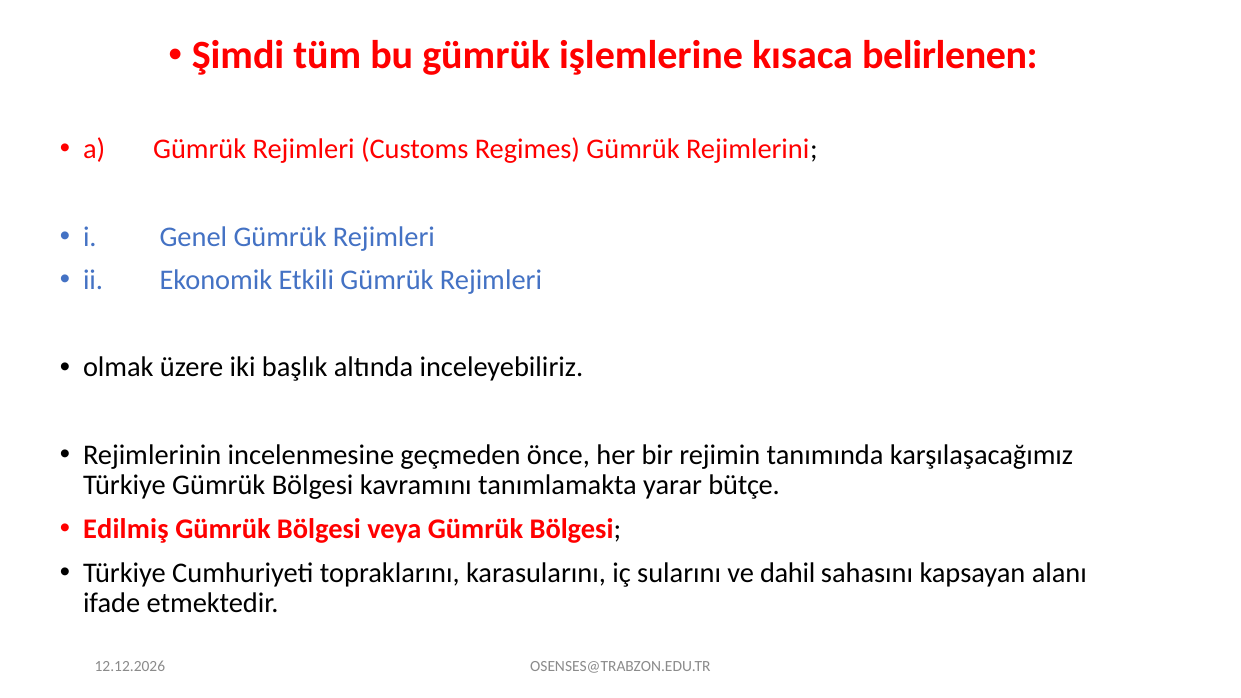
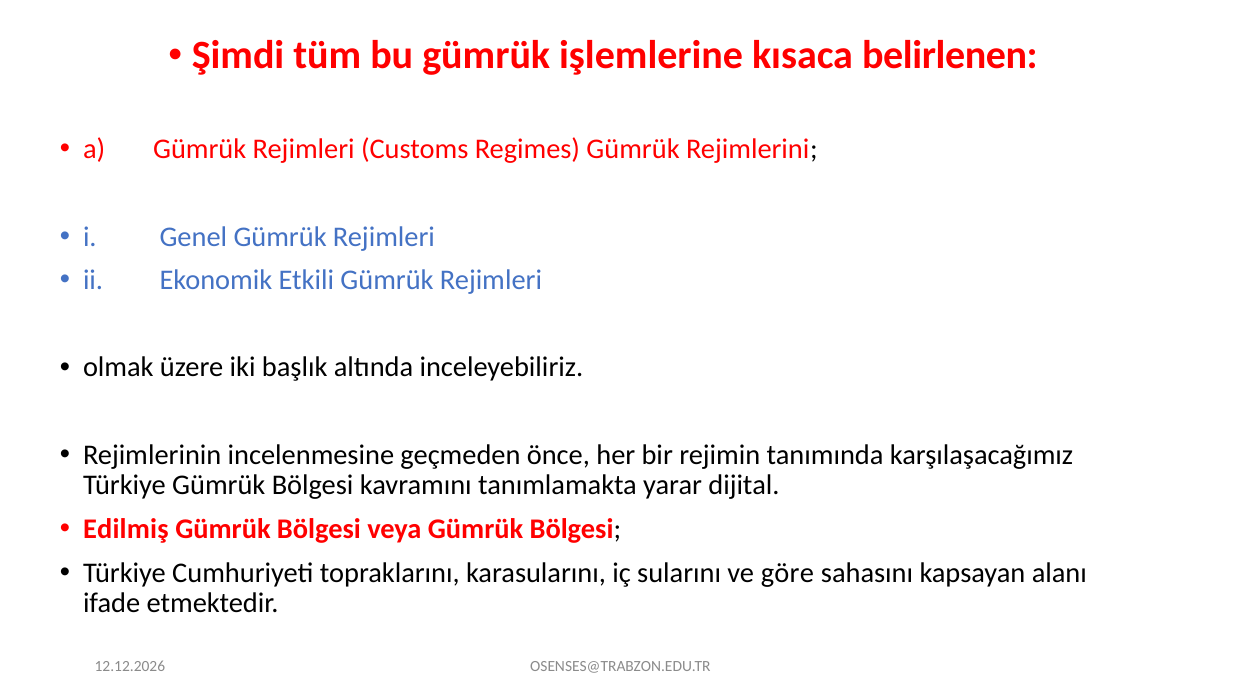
bütçe: bütçe -> dijital (744, 485)
dahil: dahil -> göre (787, 573)
